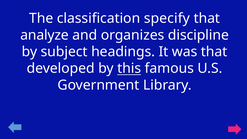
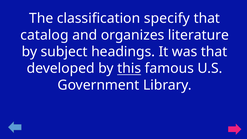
analyze: analyze -> catalog (44, 35)
discipline: discipline -> literature (198, 35)
